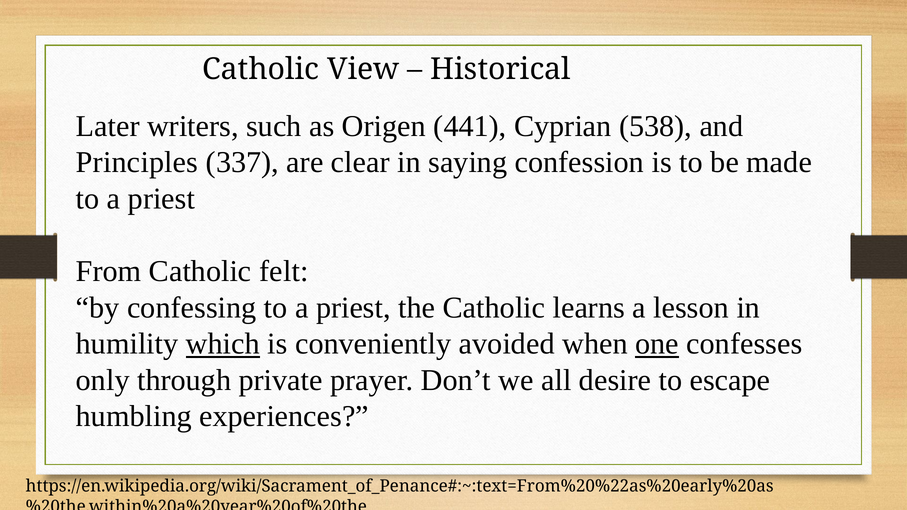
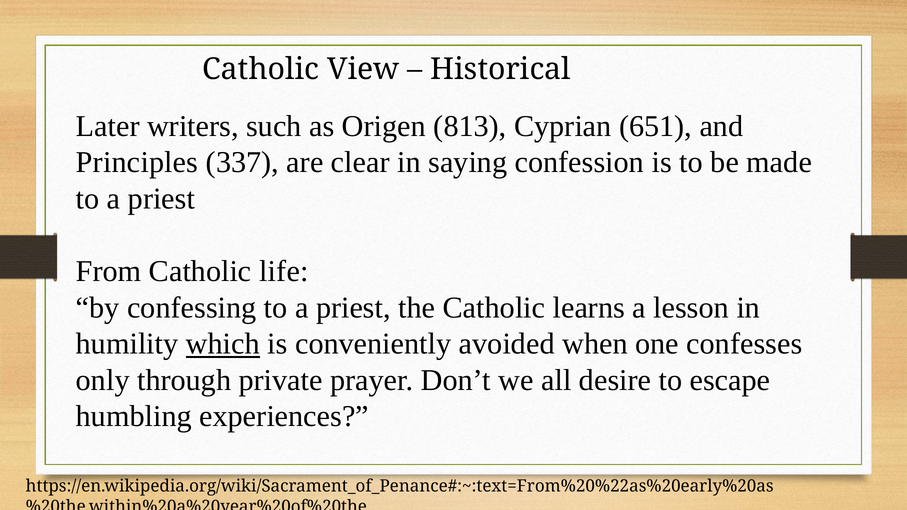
441: 441 -> 813 (470, 126)
538: 538 -> 651 (656, 126)
felt: felt -> life (284, 271)
one underline: present -> none (657, 344)
